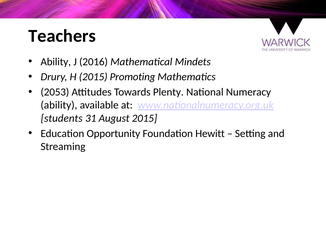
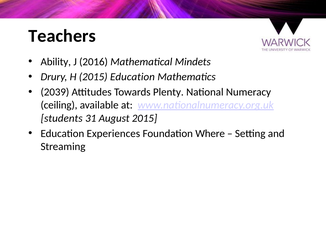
2015 Promoting: Promoting -> Education (132, 77)
2053: 2053 -> 2039 (55, 92)
ability: ability -> ceiling (59, 105)
Opportunity: Opportunity -> Experiences (113, 134)
Hewitt: Hewitt -> Where (210, 134)
